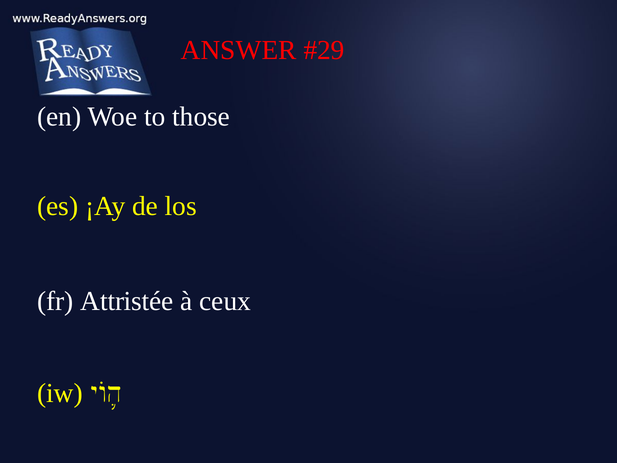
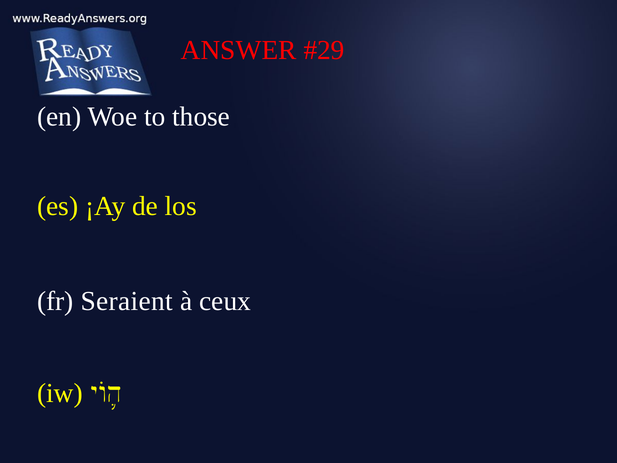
Attristée: Attristée -> Seraient (127, 301)
